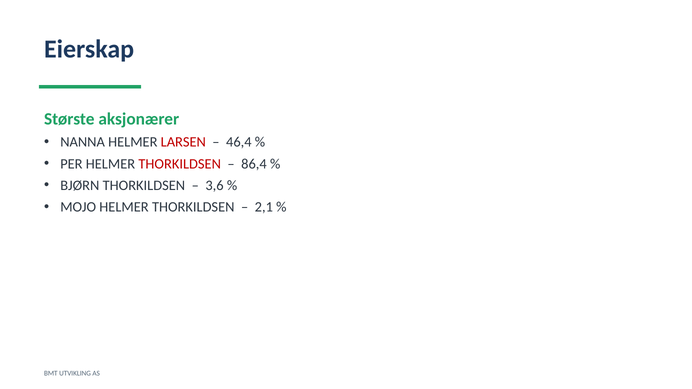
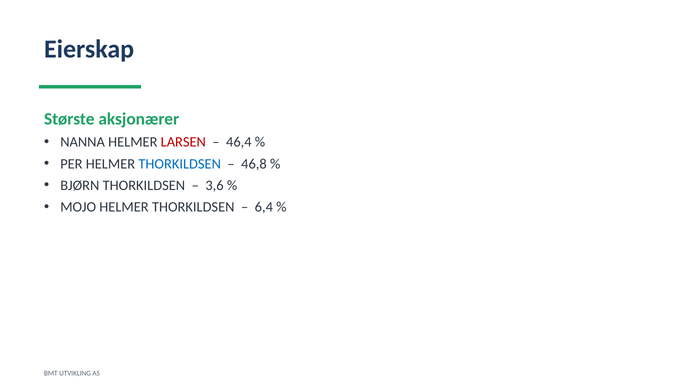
THORKILDSEN colour: red -> blue (180, 164)
86,4: 86,4 -> 46,8 (254, 164)
2,1: 2,1 -> 6,4 (264, 207)
